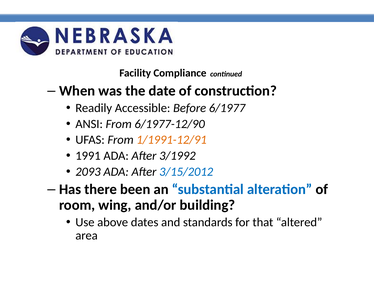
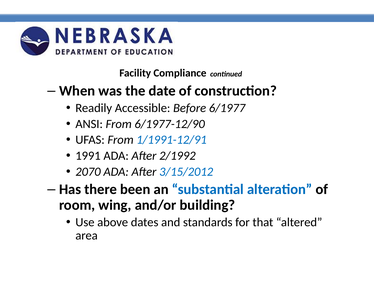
1/1991-12/91 colour: orange -> blue (172, 140)
3/1992: 3/1992 -> 2/1992 (177, 156)
2093: 2093 -> 2070 (88, 172)
